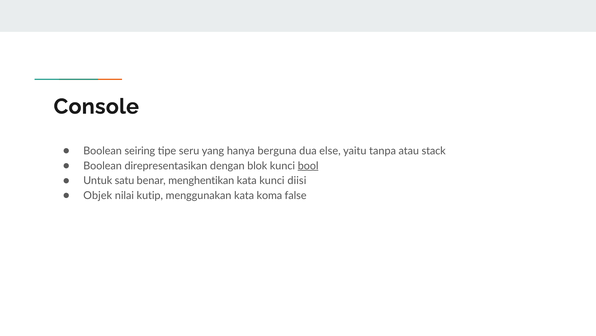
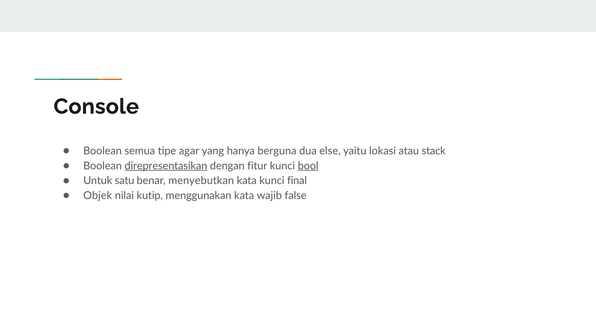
seiring: seiring -> semua (140, 151)
seru: seru -> agar (189, 151)
tanpa: tanpa -> lokasi (383, 151)
direpresentasikan underline: none -> present (166, 165)
blok: blok -> fitur (257, 165)
menghentikan: menghentikan -> menyebutkan (201, 180)
diisi: diisi -> final (297, 180)
koma: koma -> wajib (269, 195)
